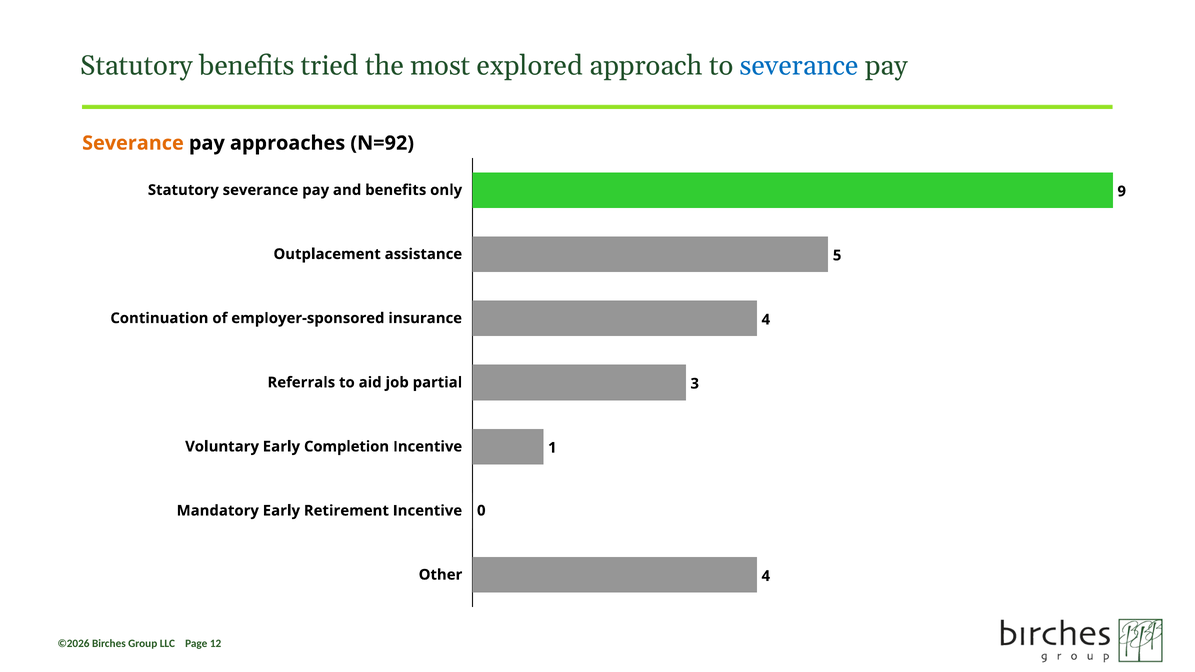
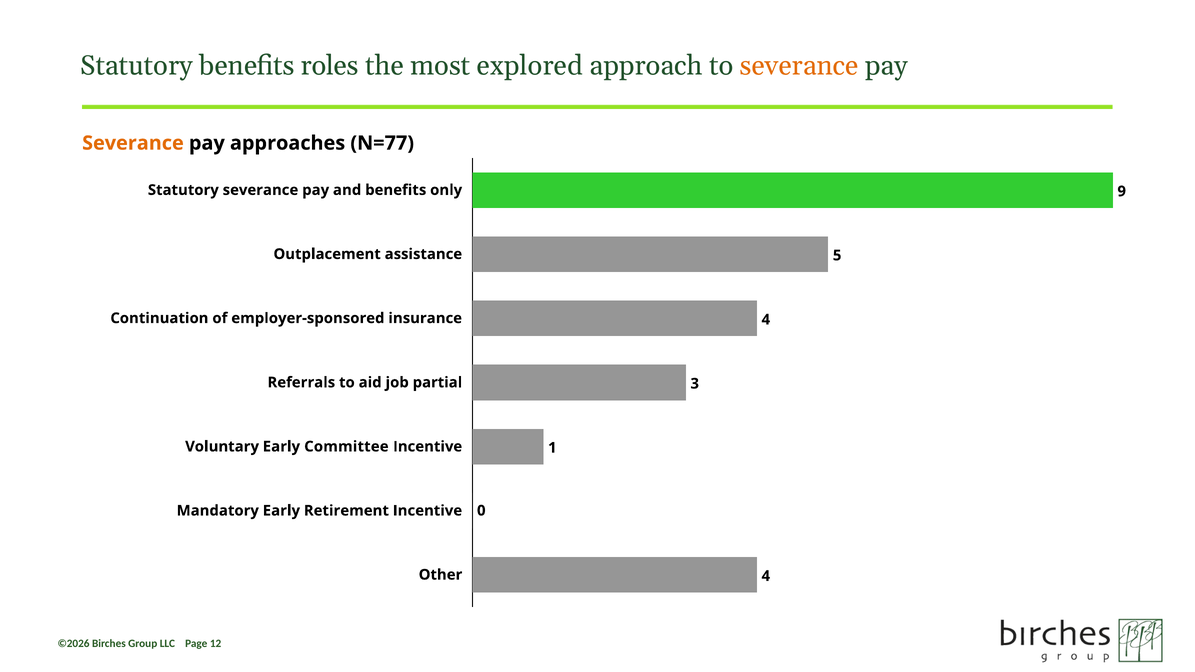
tried: tried -> roles (330, 66)
severance colour: blue -> orange (799, 66)
N=92: N=92 -> N=77 (382, 143)
Completion: Completion -> Committee (346, 447)
